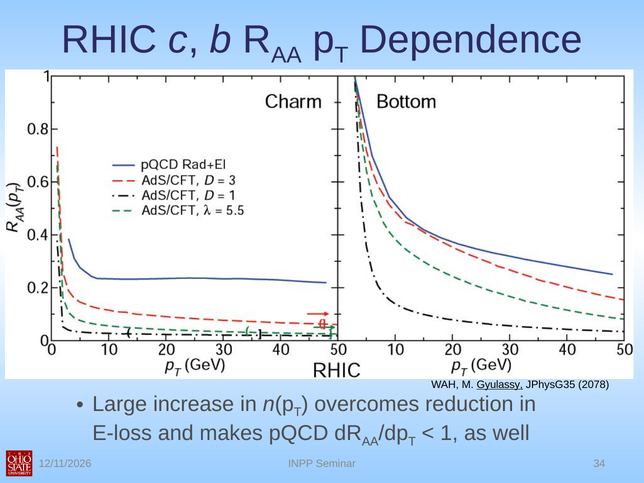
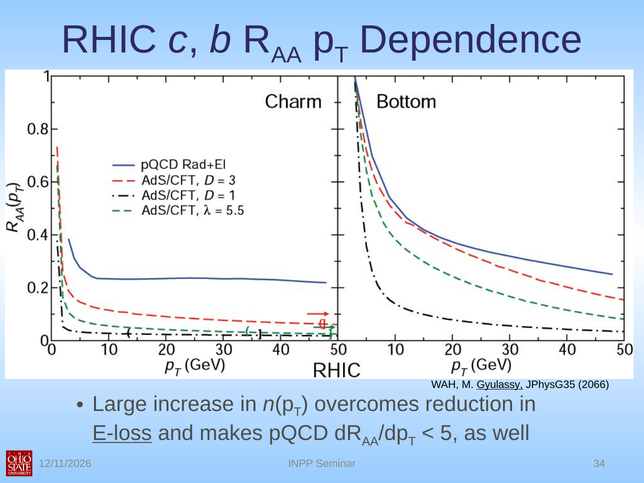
2078: 2078 -> 2066 (594, 385)
E-loss underline: none -> present (122, 433)
1: 1 -> 5 (449, 433)
